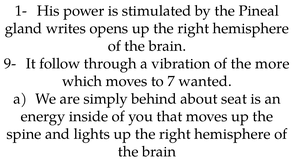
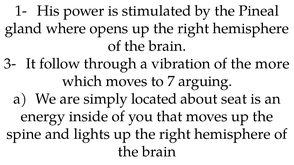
writes: writes -> where (66, 29)
9-: 9- -> 3- (10, 64)
wanted: wanted -> arguing (205, 81)
behind: behind -> located (154, 99)
